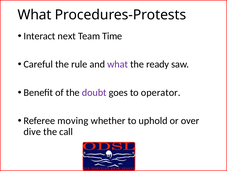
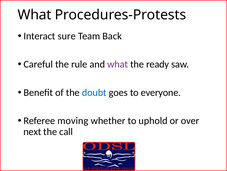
next: next -> sure (67, 36)
Time: Time -> Back (112, 36)
doubt colour: purple -> blue (94, 92)
operator: operator -> everyone (161, 92)
dive: dive -> next (32, 131)
